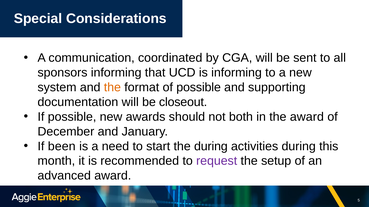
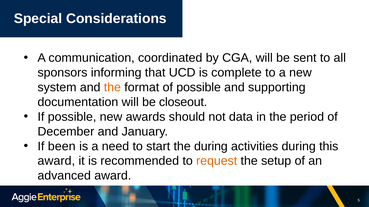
is informing: informing -> complete (236, 73)
both: both -> data (241, 117)
the award: award -> period (307, 117)
month: month -> award (56, 161)
request colour: purple -> orange (217, 161)
